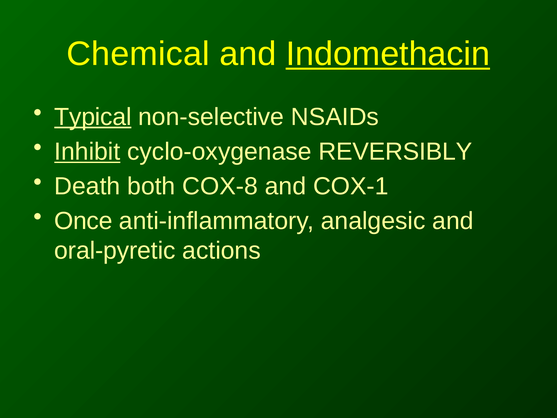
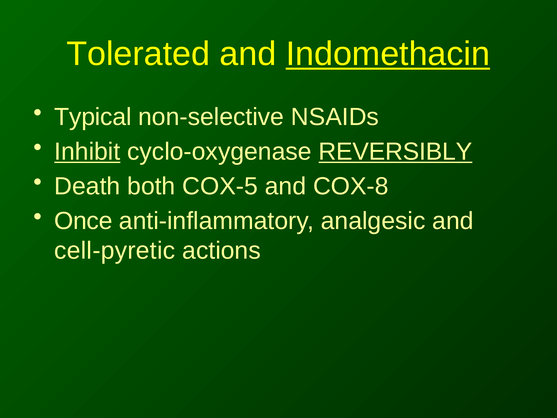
Chemical: Chemical -> Tolerated (138, 54)
Typical underline: present -> none (93, 117)
REVERSIBLY underline: none -> present (395, 152)
COX-8: COX-8 -> COX-5 (220, 186)
COX-1: COX-1 -> COX-8 (351, 186)
oral-pyretic: oral-pyretic -> cell-pyretic (115, 251)
